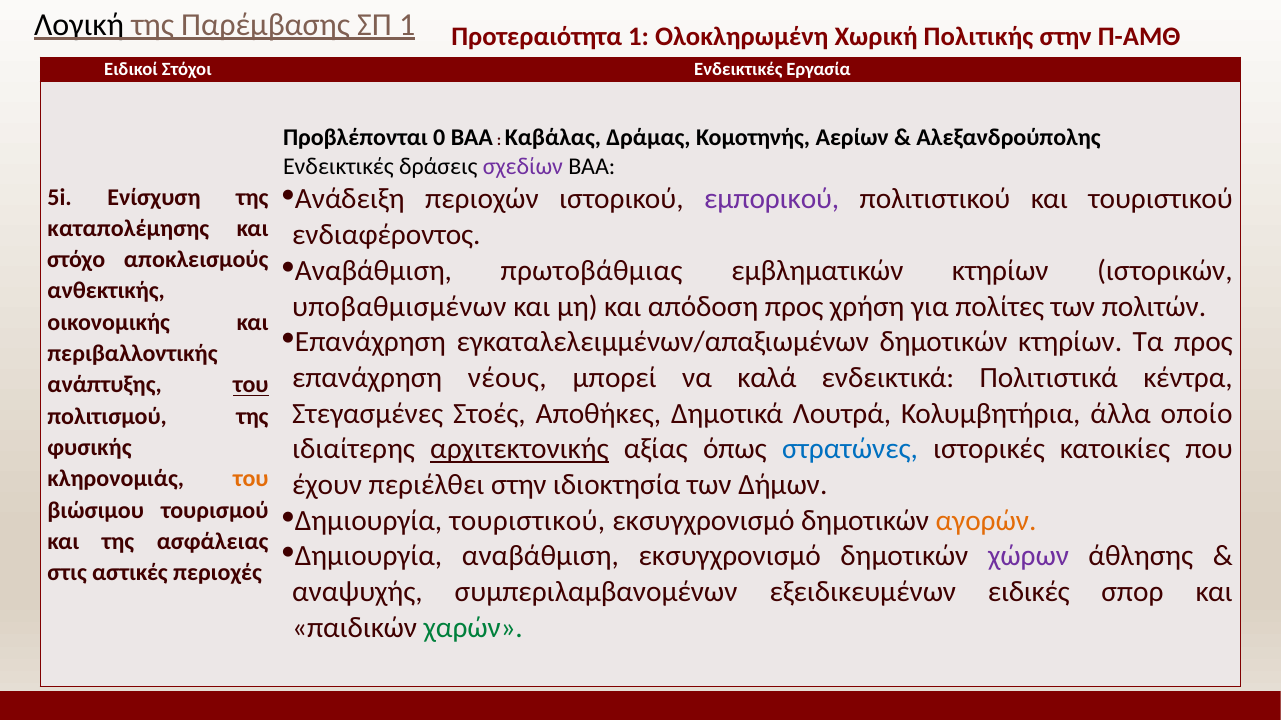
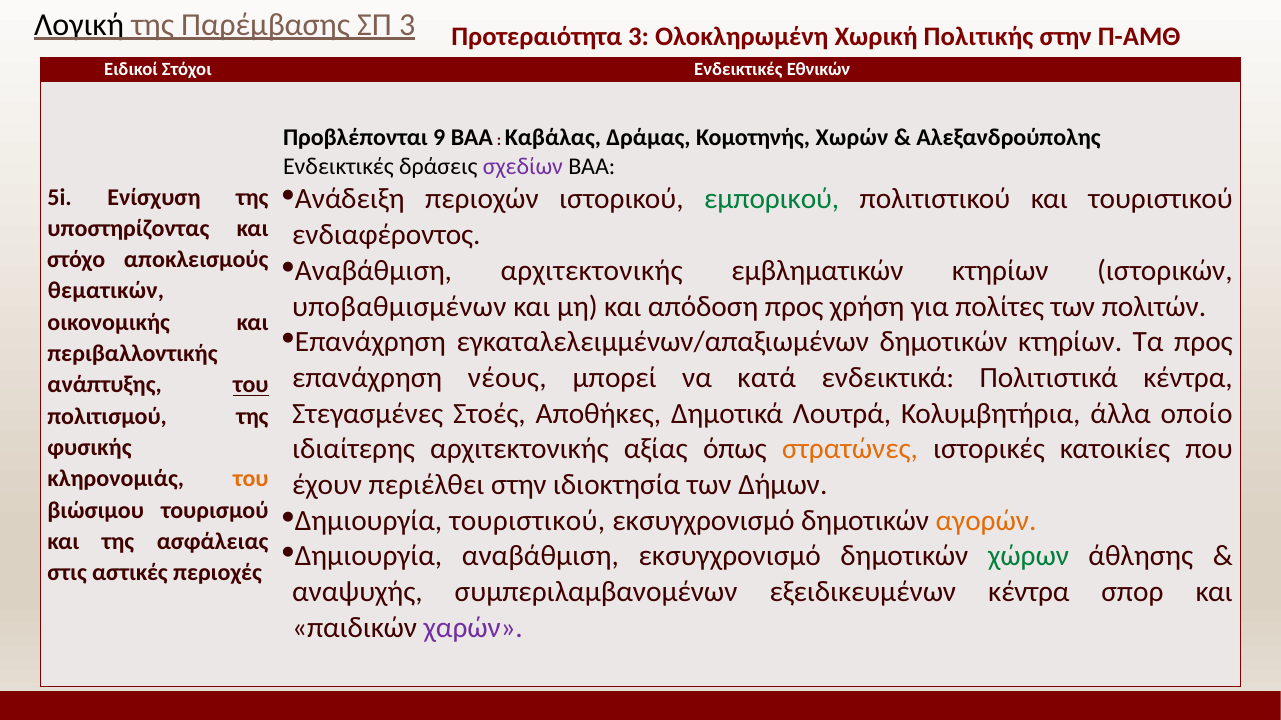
ΣΠ 1: 1 -> 3 (407, 25)
Προτεραιότητα 1: 1 -> 3 (639, 36)
Εργασία: Εργασία -> Εθνικών (819, 70)
0: 0 -> 9 (439, 138)
Αερίων: Αερίων -> Χωρών (852, 138)
εμπορικού colour: purple -> green (772, 199)
καταπολέμησης: καταπολέμησης -> υποστηρίζοντας (128, 229)
πρωτοβάθμιας: πρωτοβάθμιας -> αρχιτεκτονικής (592, 271)
ανθεκτικής: ανθεκτικής -> θεματικών (106, 291)
καλά: καλά -> κατά (767, 378)
αρχιτεκτονικής underline: present -> none (519, 449)
στρατώνες colour: blue -> orange (850, 449)
χώρων colour: purple -> green (1029, 557)
εξειδικευμένων ειδικές: ειδικές -> κέντρα (1029, 592)
χαρών colour: green -> purple (473, 628)
